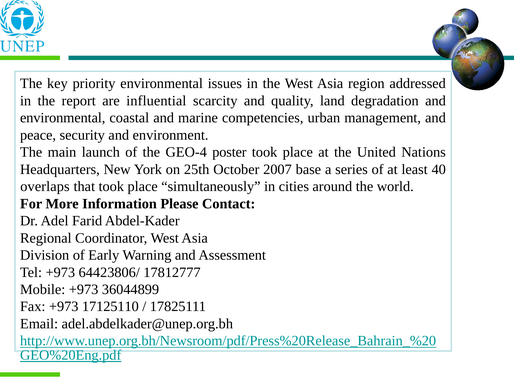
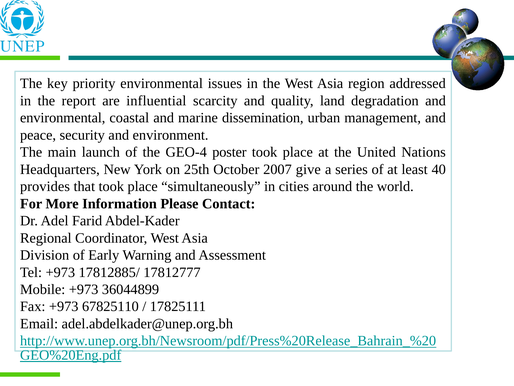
competencies: competencies -> dissemination (263, 118)
base: base -> give (308, 169)
overlaps: overlaps -> provides (45, 186)
64423806/: 64423806/ -> 17812885/ (109, 272)
17125110: 17125110 -> 67825110 (110, 306)
